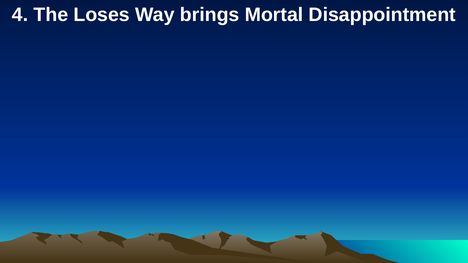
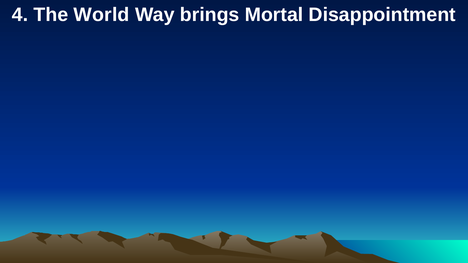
Loses: Loses -> World (102, 15)
